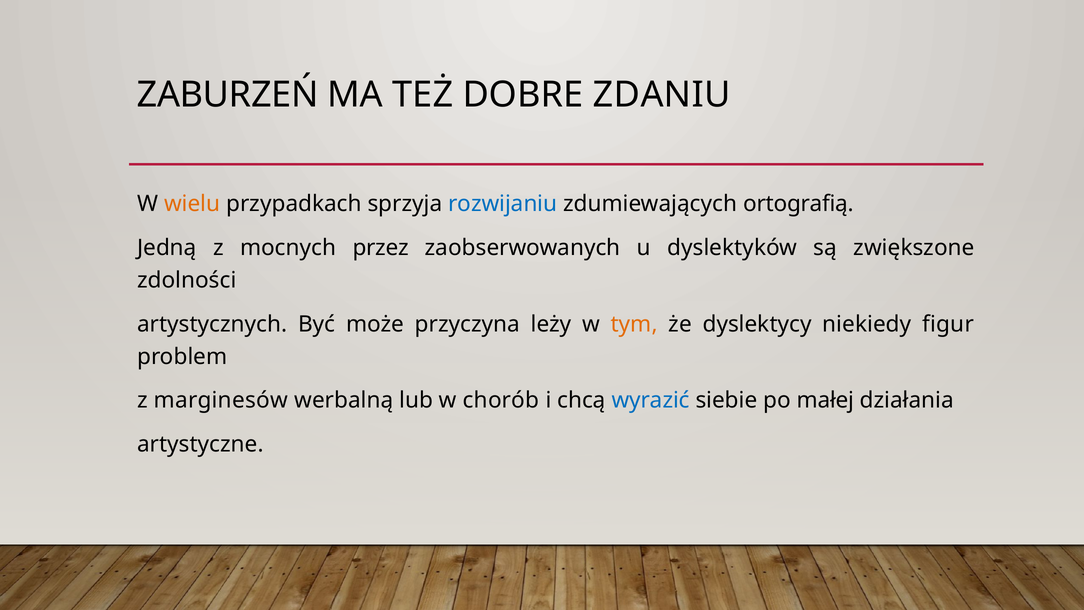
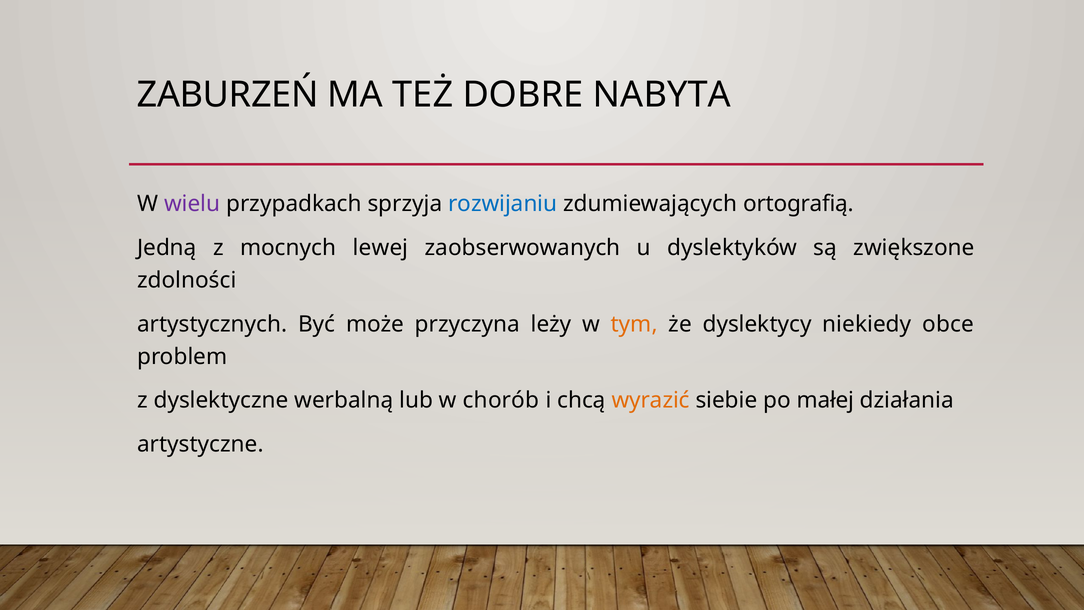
ZDANIU: ZDANIU -> NABYTA (662, 95)
wielu colour: orange -> purple (192, 204)
przez: przez -> lewej (381, 248)
figur: figur -> obce (948, 324)
marginesów: marginesów -> dyslektyczne (221, 400)
wyrazić colour: blue -> orange (651, 400)
